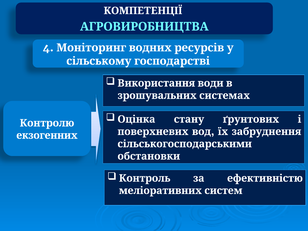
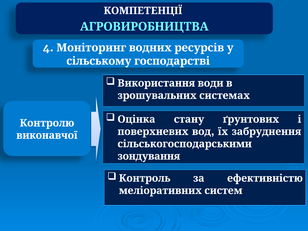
екзогенних: екзогенних -> виконавчої (47, 135)
обстановки: обстановки -> зондування (149, 156)
